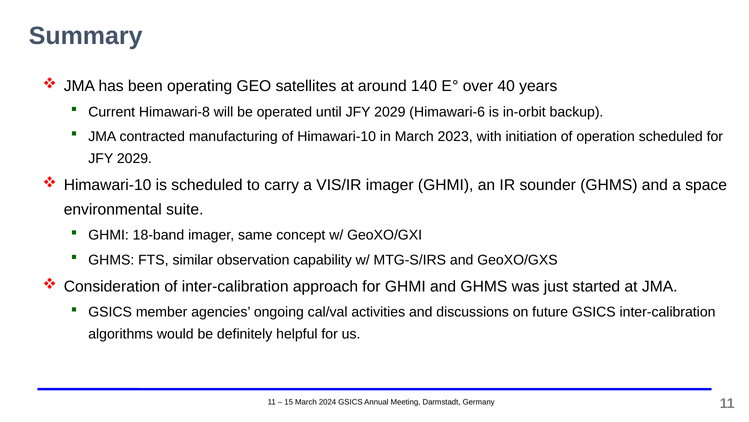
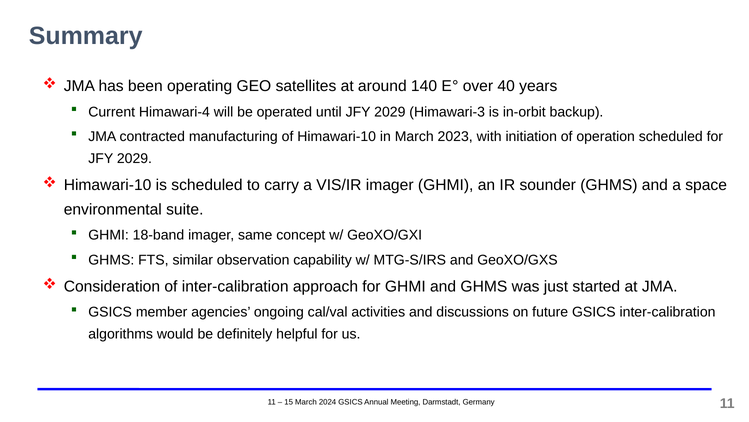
Himawari-8: Himawari-8 -> Himawari-4 (174, 112)
Himawari-6: Himawari-6 -> Himawari-3 (447, 112)
